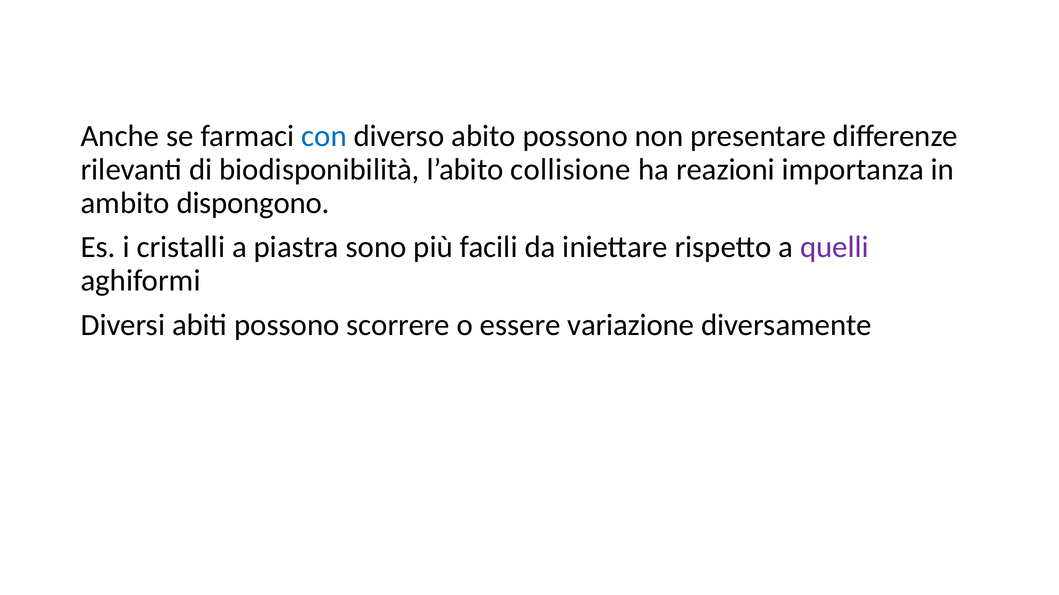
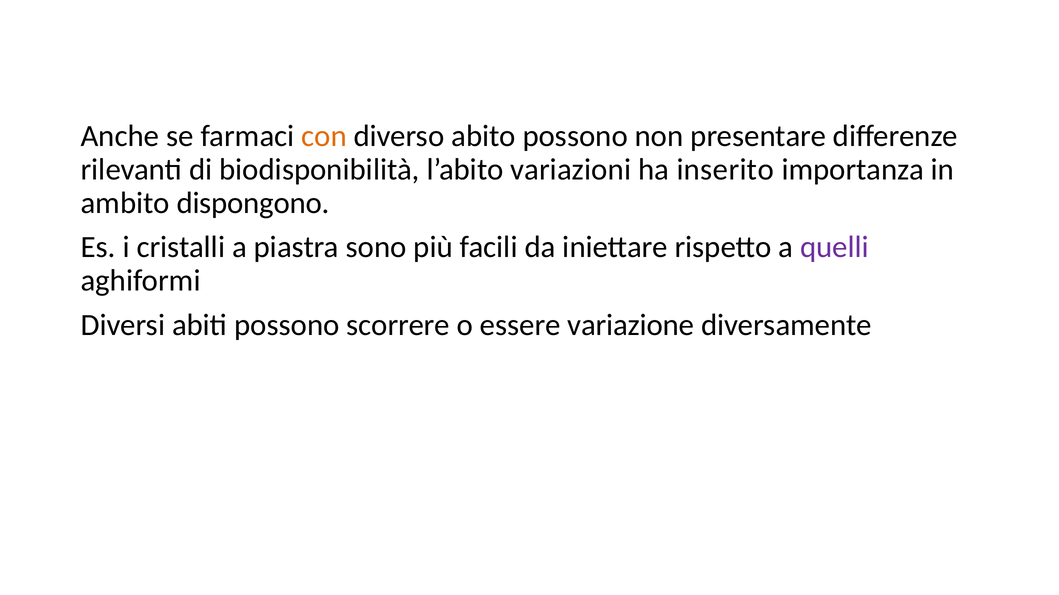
con colour: blue -> orange (324, 136)
collisione: collisione -> variazioni (571, 170)
reazioni: reazioni -> inserito (725, 170)
